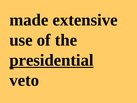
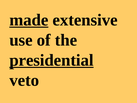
made underline: none -> present (29, 20)
